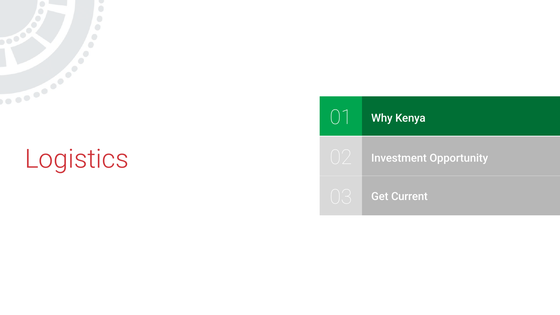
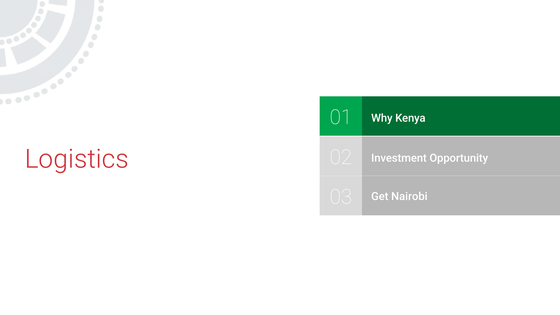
Current: Current -> Nairobi (409, 197)
